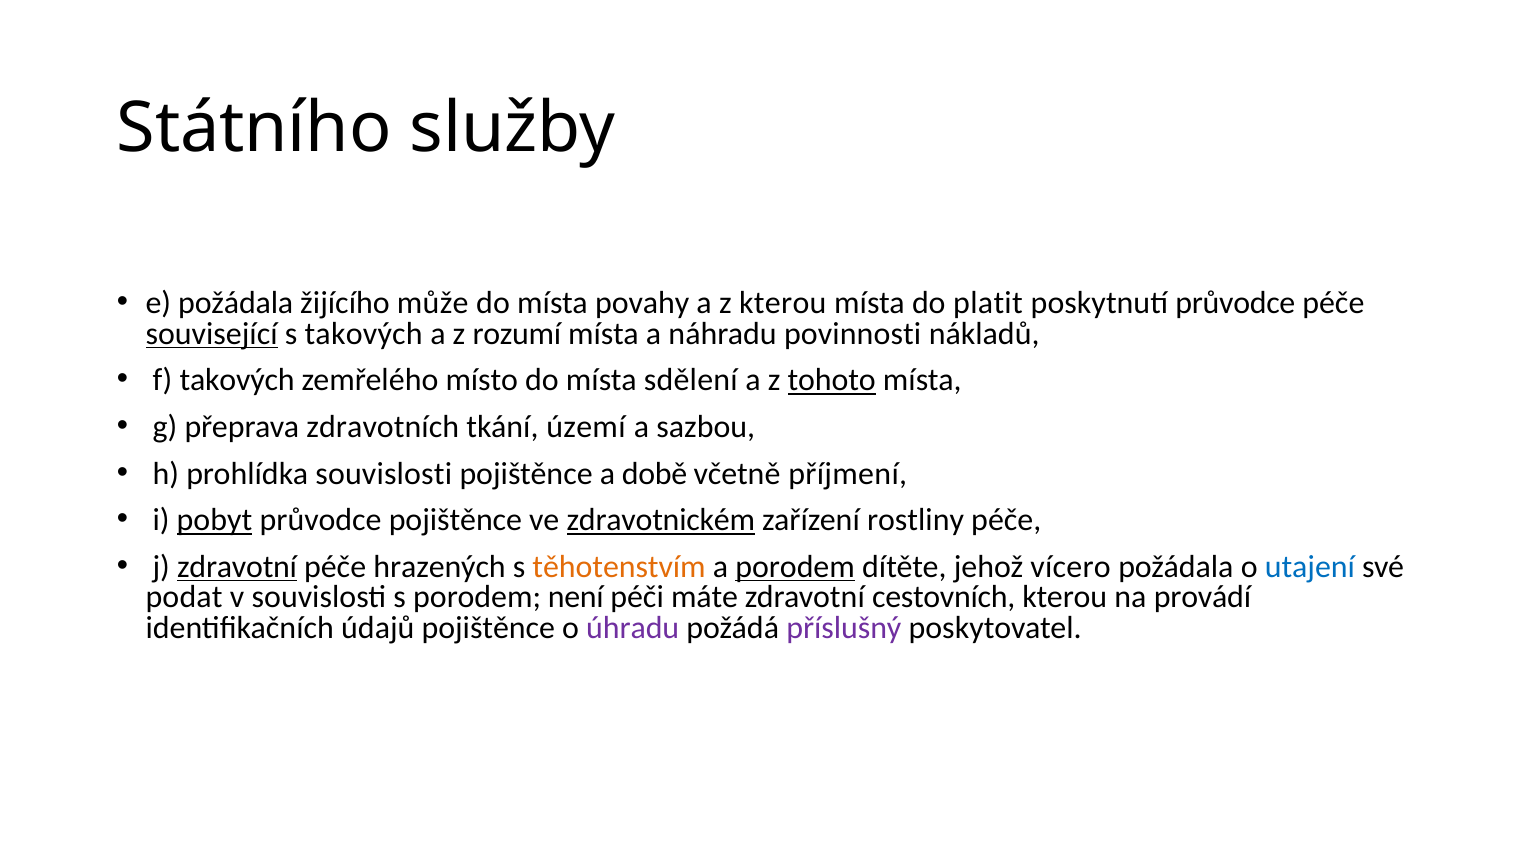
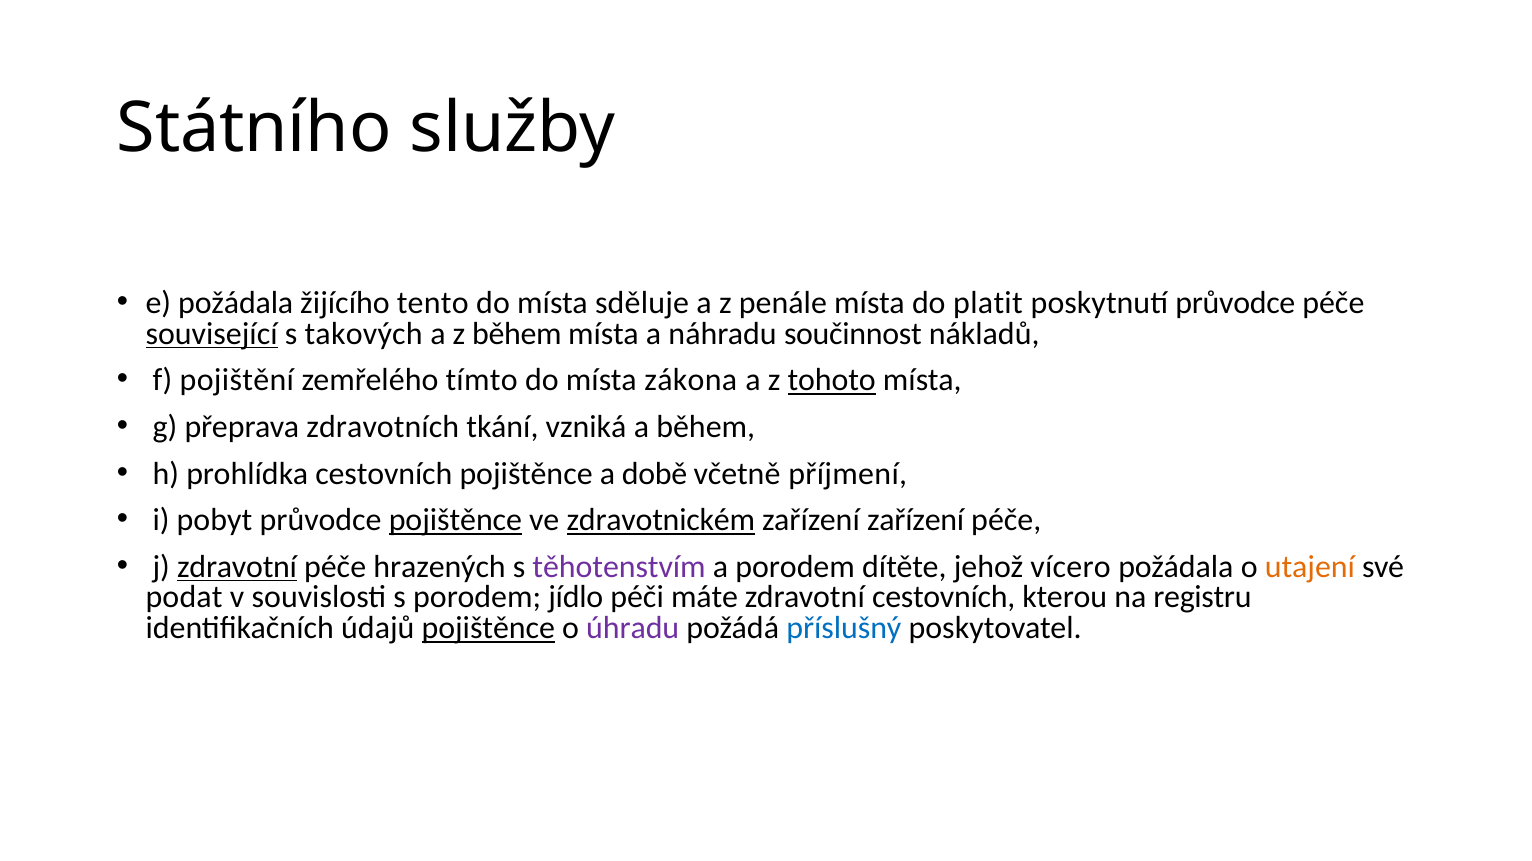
může: může -> tento (433, 303)
povahy: povahy -> sděluje (642, 303)
z kterou: kterou -> penále (783, 303)
z rozumí: rozumí -> během (517, 334)
povinnosti: povinnosti -> součinnost (853, 334)
f takových: takových -> pojištění (237, 381)
místo: místo -> tímto (482, 381)
sdělení: sdělení -> zákona (691, 381)
území: území -> vzniká (586, 427)
a sazbou: sazbou -> během (706, 427)
prohlídka souvislosti: souvislosti -> cestovních (384, 474)
pobyt underline: present -> none (214, 521)
pojištěnce underline: none -> present (455, 521)
zařízení rostliny: rostliny -> zařízení (916, 521)
těhotenstvím colour: orange -> purple (619, 567)
porodem underline: present -> none (795, 567)
utajení colour: blue -> orange (1310, 567)
není: není -> jídlo (576, 598)
provádí: provádí -> registru (1202, 598)
pojištěnce underline: none -> present (488, 629)
příslušný colour: purple -> blue (844, 629)
